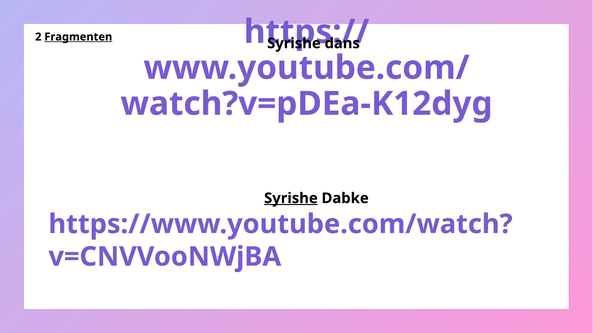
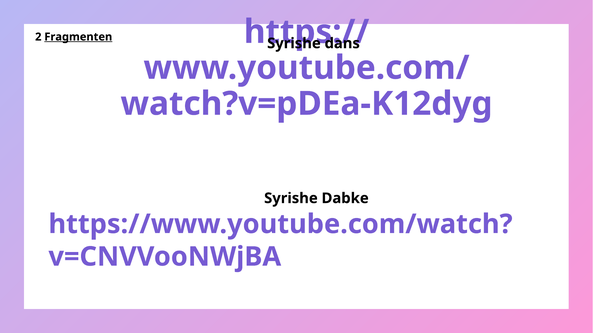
Syrishe underline: present -> none (291, 199)
